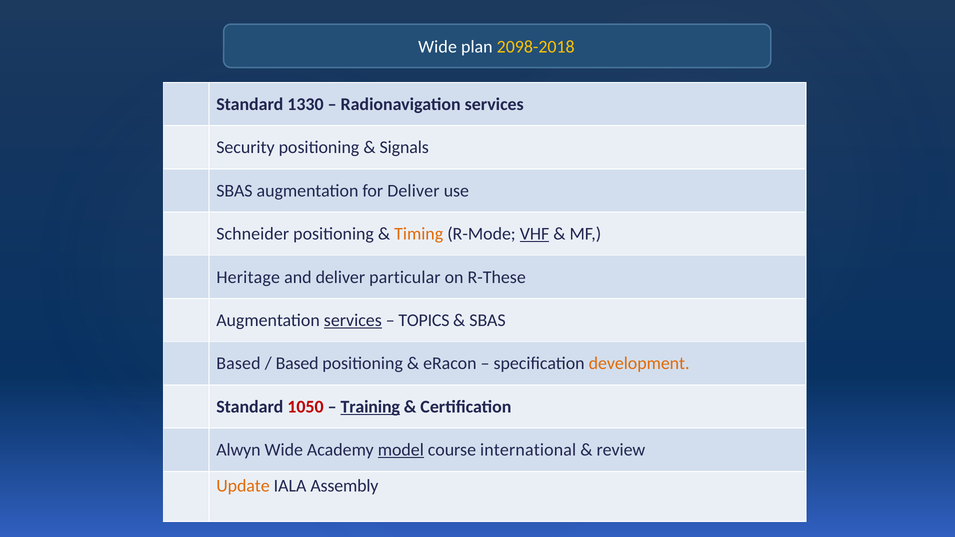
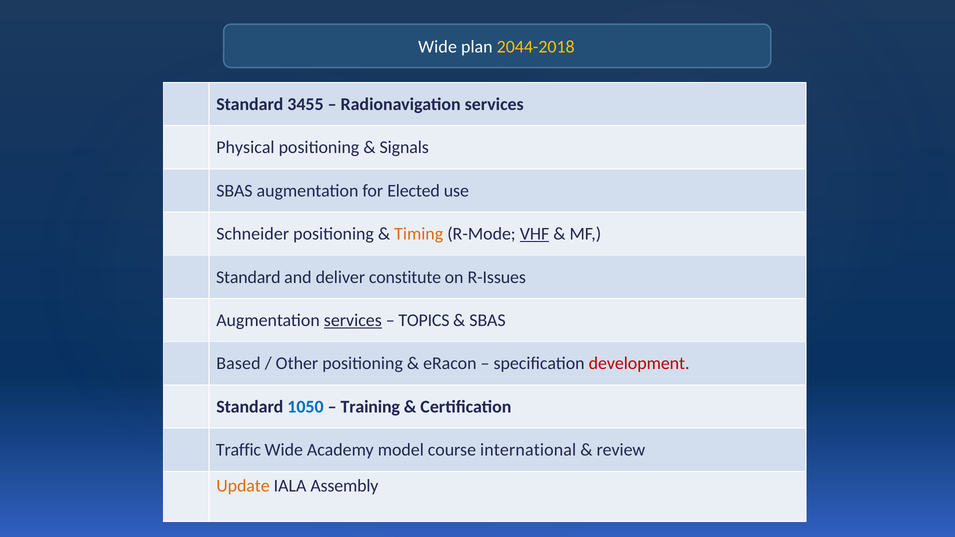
2098-2018: 2098-2018 -> 2044-2018 (536, 47)
1330: 1330 -> 3455 (305, 104)
Security: Security -> Physical (245, 148)
for Deliver: Deliver -> Elected (414, 191)
Heritage: Heritage -> Standard (248, 277)
particular: particular -> constitute (405, 277)
R-These: R-These -> R-Issues (497, 277)
Based: Based -> Other (297, 364)
development colour: orange -> red (639, 364)
1050 colour: red -> blue (305, 407)
Training underline: present -> none (370, 407)
Alwyn: Alwyn -> Traffic (238, 450)
model underline: present -> none (401, 450)
